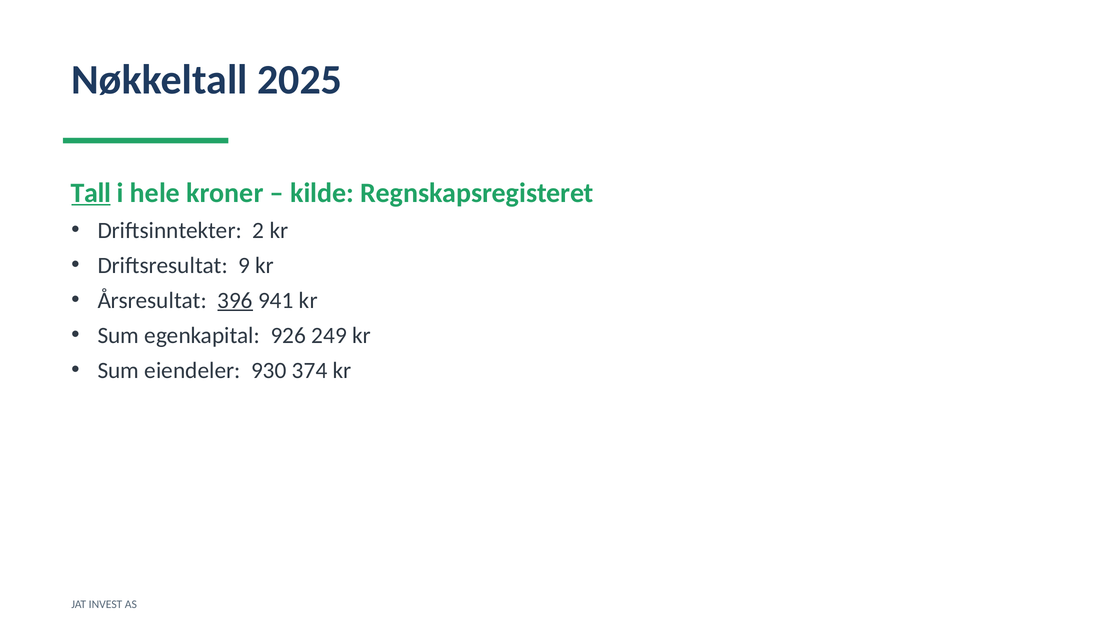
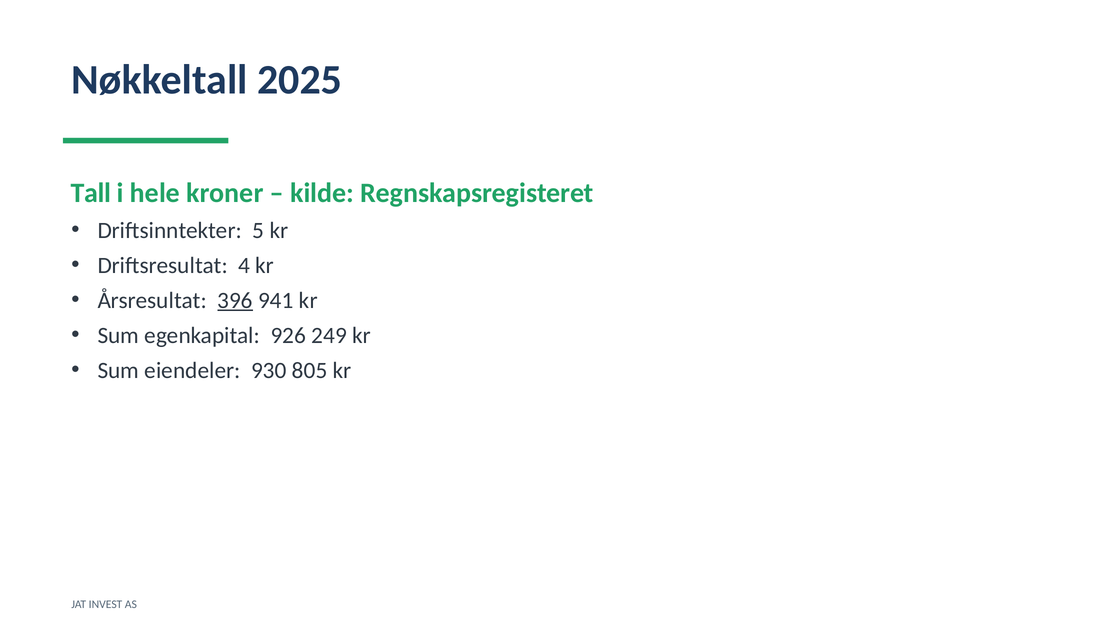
Tall underline: present -> none (91, 193)
2: 2 -> 5 (258, 230)
9: 9 -> 4 (244, 265)
374: 374 -> 805 (310, 370)
